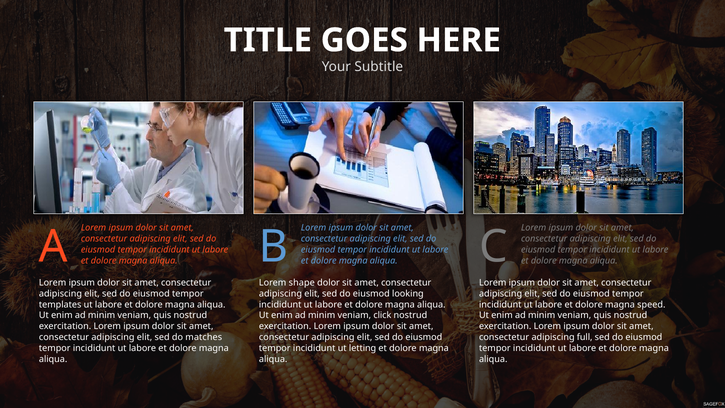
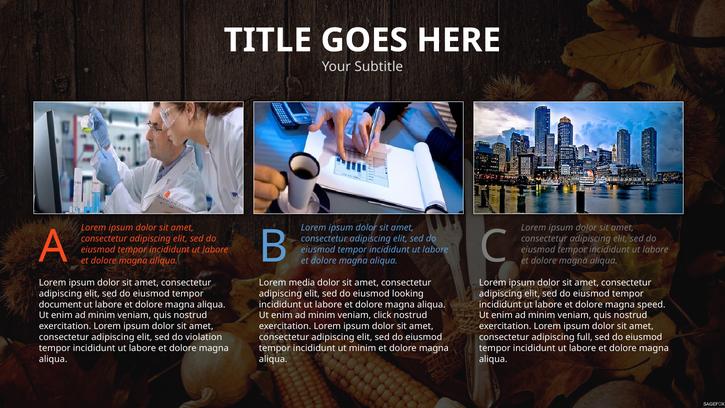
shape: shape -> media (302, 283)
templates: templates -> document (60, 304)
matches: matches -> violation (204, 337)
ut letting: letting -> minim (363, 348)
